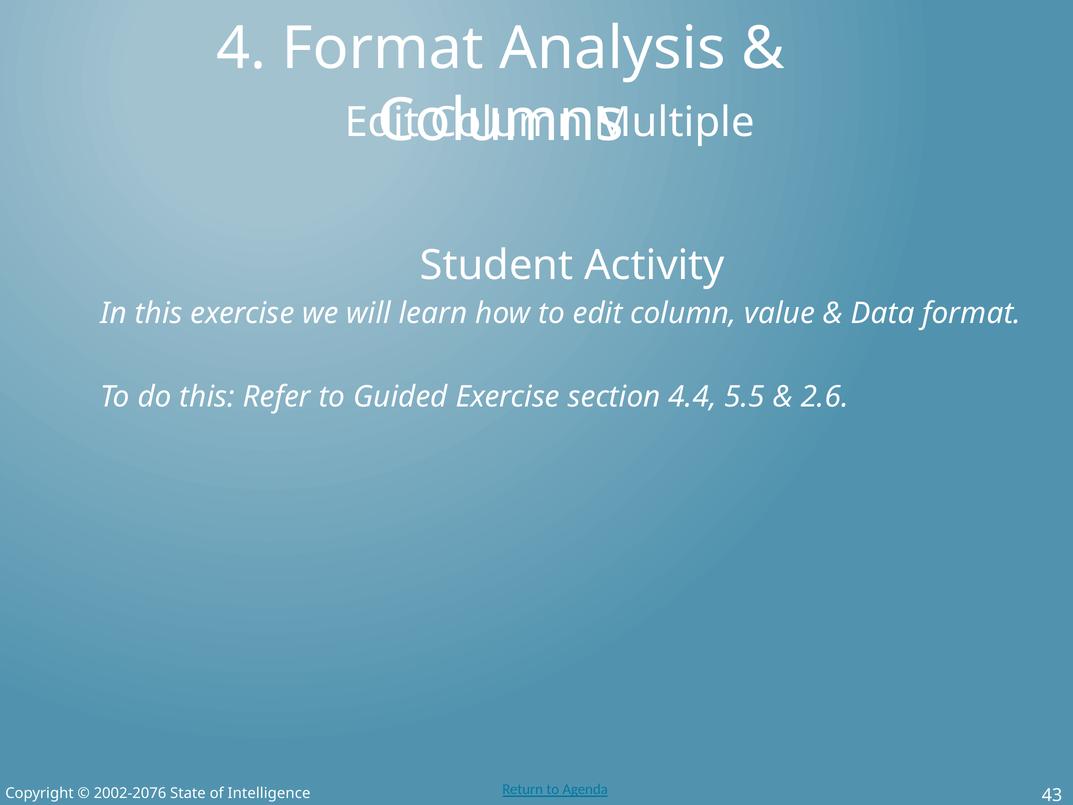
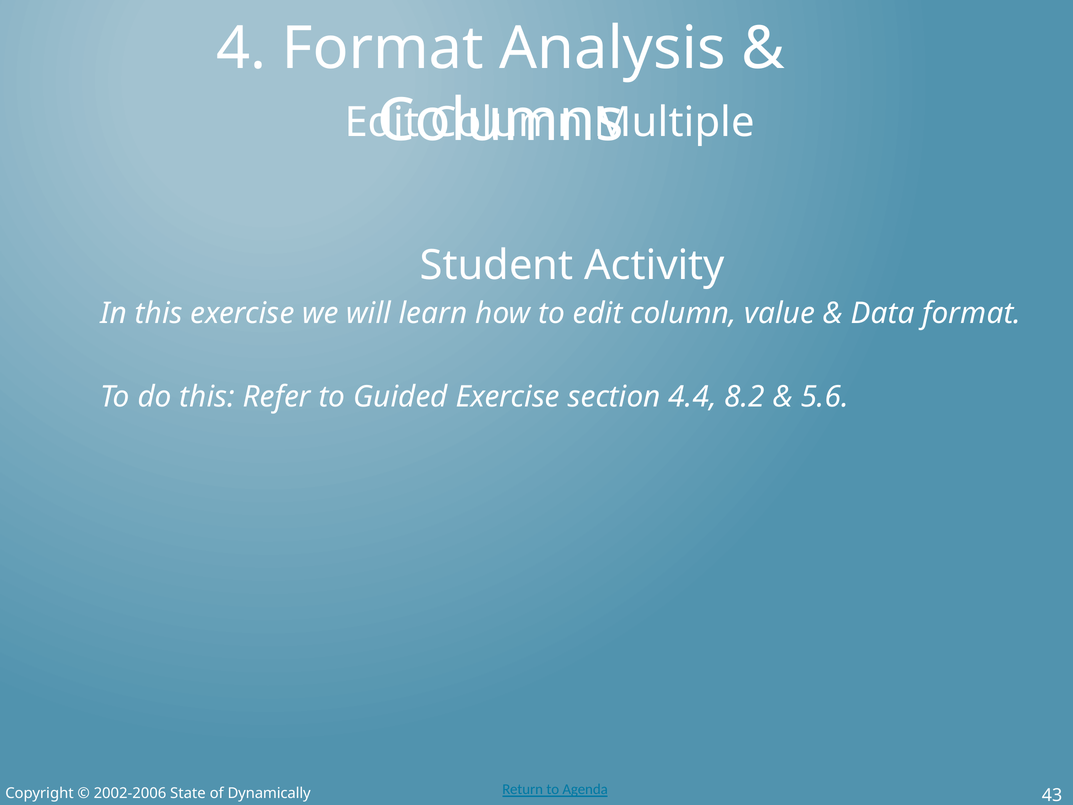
5.5: 5.5 -> 8.2 (745, 397)
2.6: 2.6 -> 5.6 (825, 397)
2002-2076: 2002-2076 -> 2002-2006 (130, 793)
Intelligence: Intelligence -> Dynamically (269, 793)
